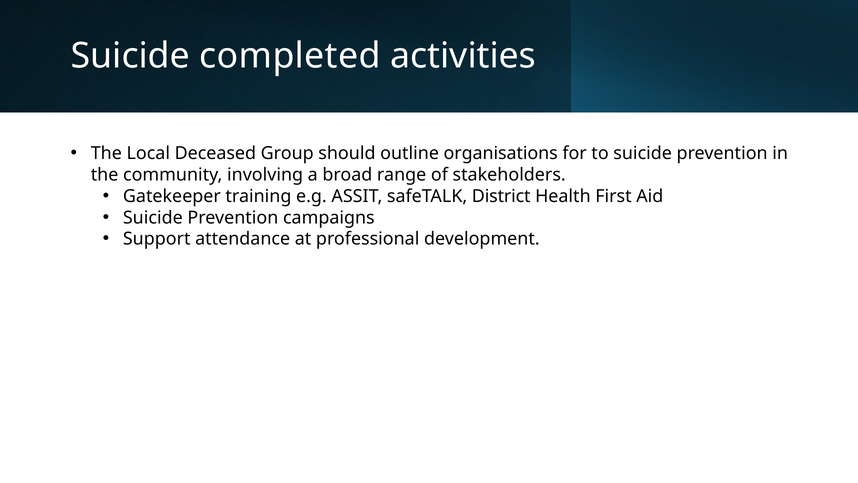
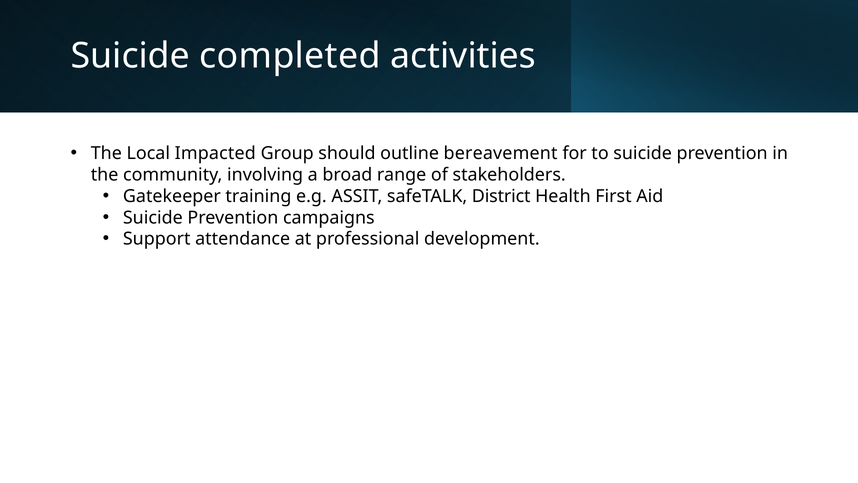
Deceased: Deceased -> Impacted (215, 153)
organisations: organisations -> bereavement (501, 153)
